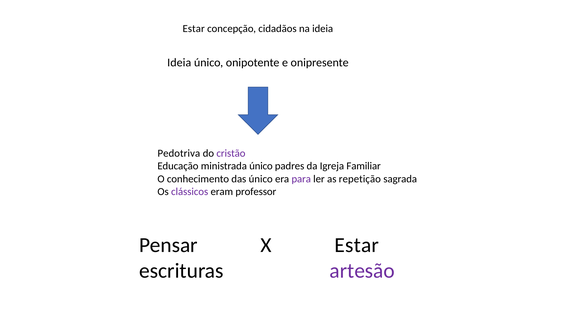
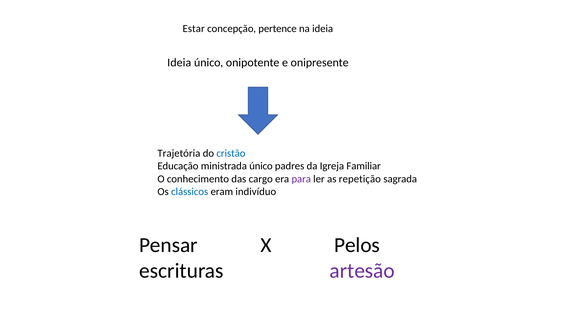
cidadãos: cidadãos -> pertence (278, 29)
Pedotriva: Pedotriva -> Trajetória (179, 154)
cristão colour: purple -> blue (231, 154)
das único: único -> cargo (261, 179)
clássicos colour: purple -> blue (190, 192)
professor: professor -> indivíduo (256, 192)
X Estar: Estar -> Pelos (357, 246)
